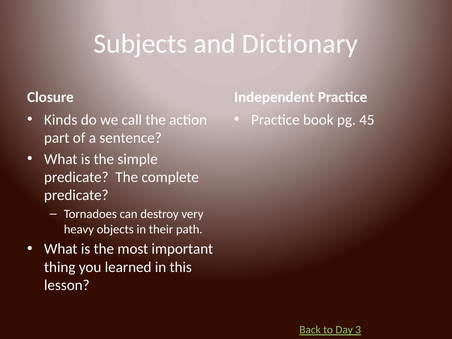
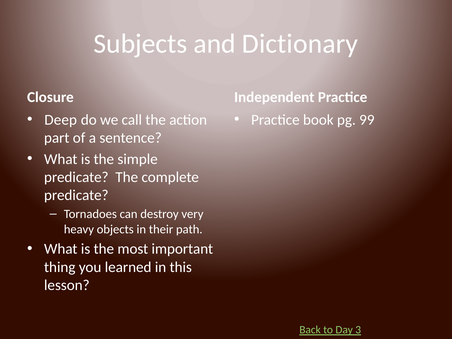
Kinds: Kinds -> Deep (61, 120)
45: 45 -> 99 (367, 120)
